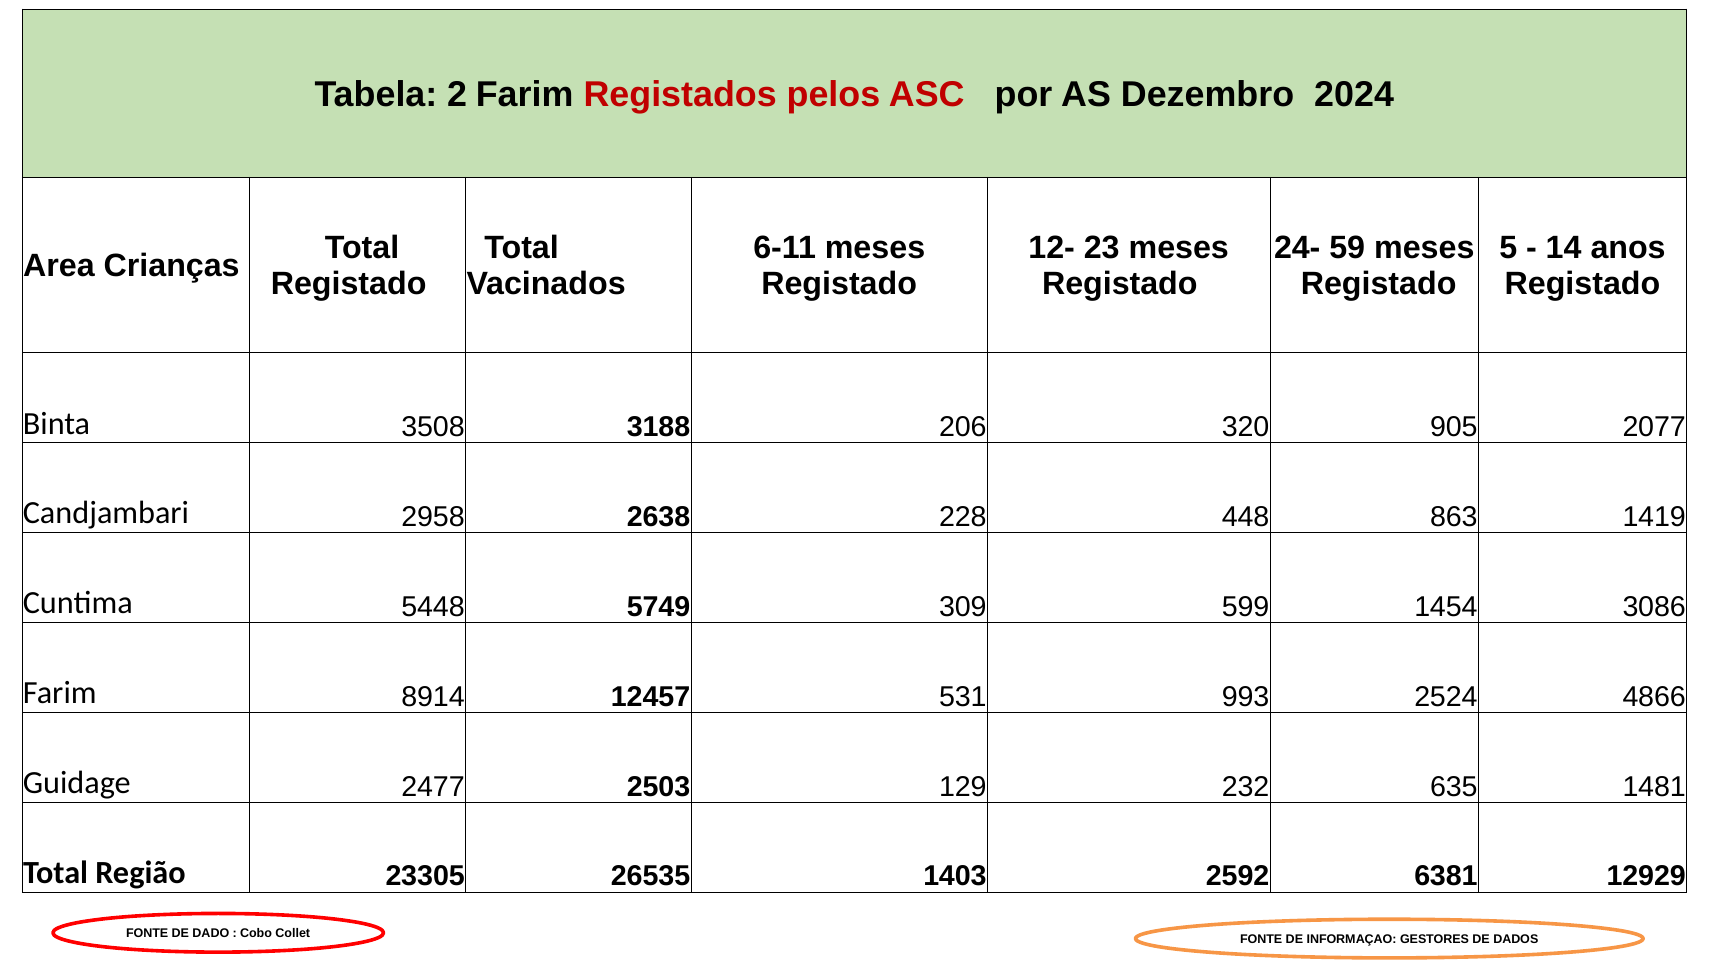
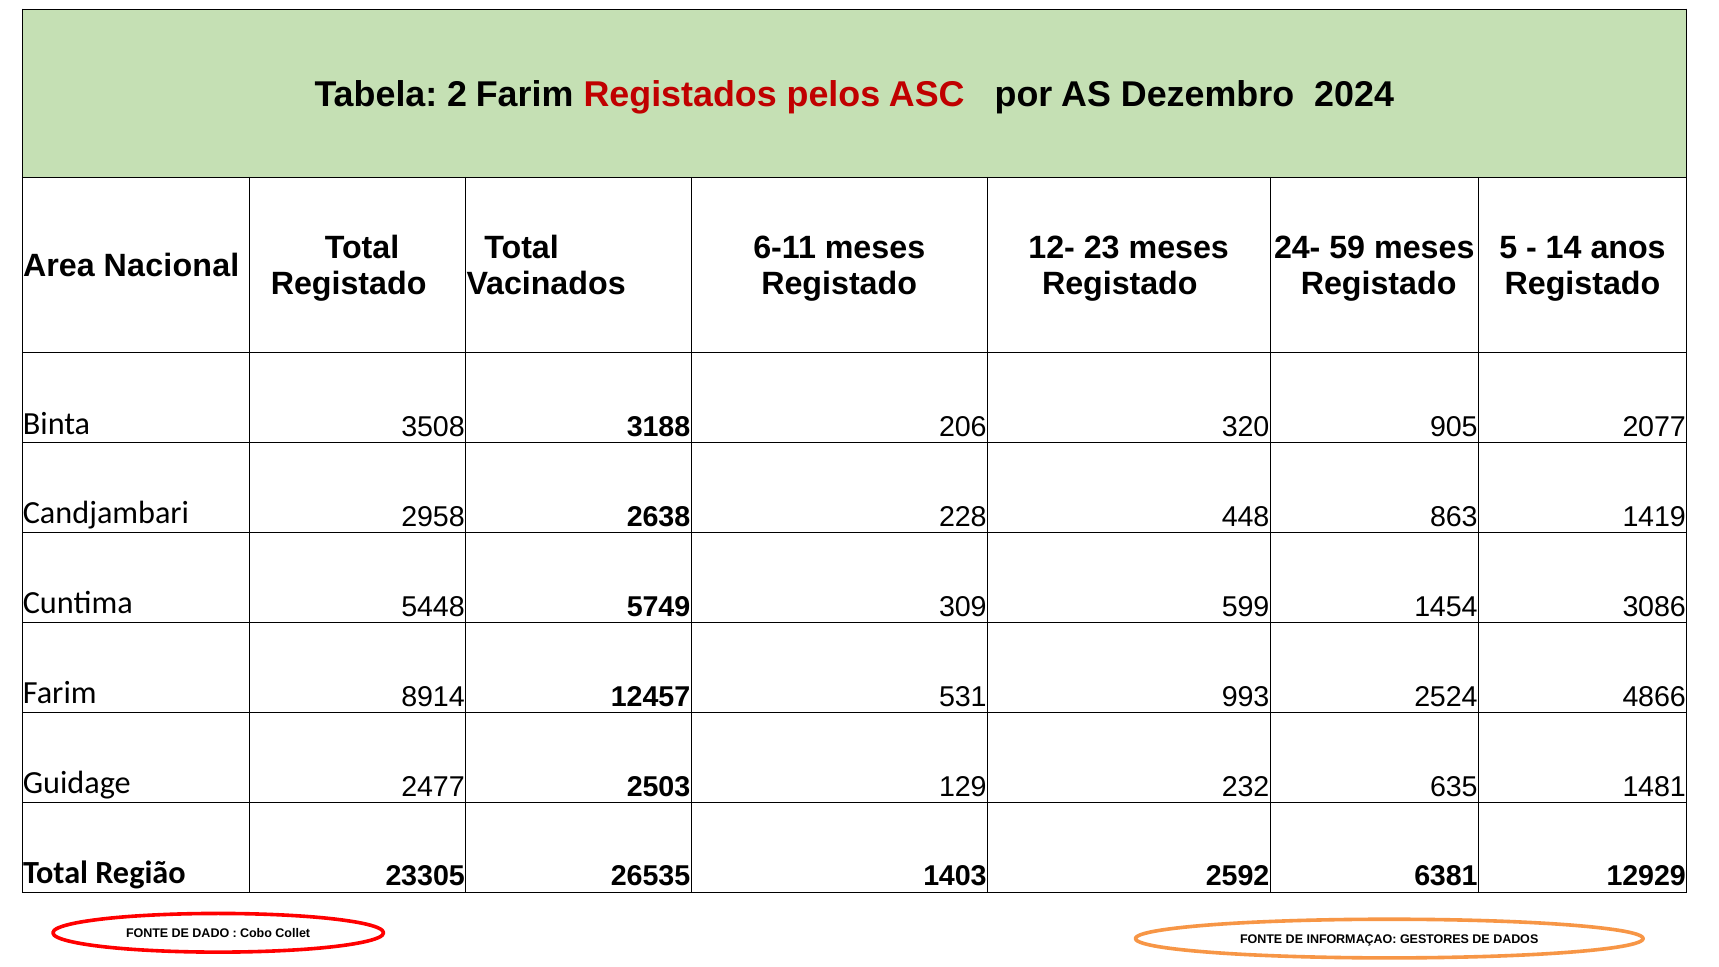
Crianças: Crianças -> Nacional (172, 266)
